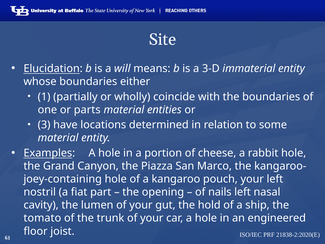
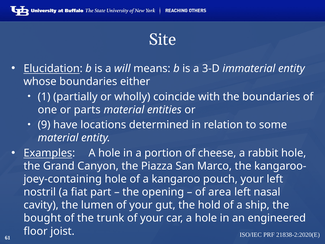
3: 3 -> 9 (44, 125)
nails: nails -> area (220, 192)
tomato: tomato -> bought (42, 218)
